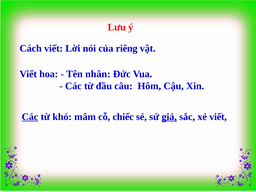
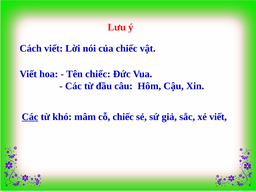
của riêng: riêng -> chiếc (127, 48)
Tên nhân: nhân -> chiếc (98, 74)
giả underline: present -> none (169, 117)
